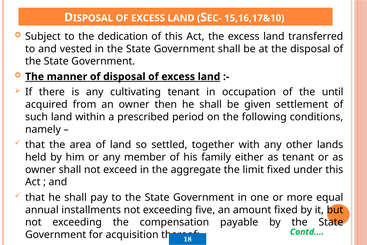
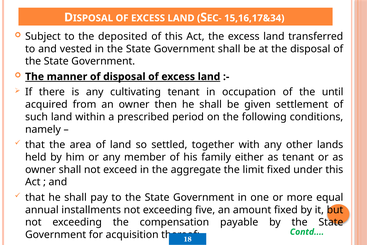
15,16,17&10: 15,16,17&10 -> 15,16,17&34 (254, 18)
dedication: dedication -> deposited (123, 36)
